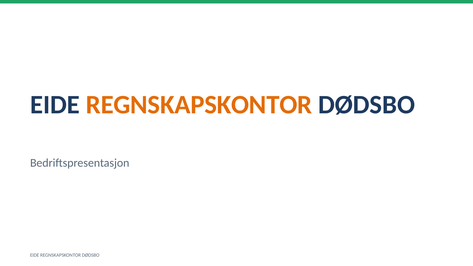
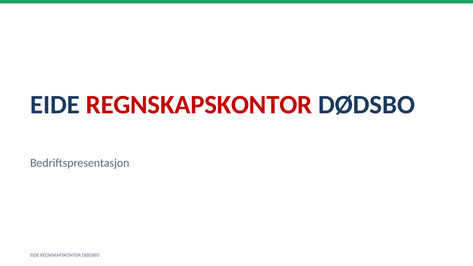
REGNSKAPSKONTOR colour: orange -> red (199, 105)
